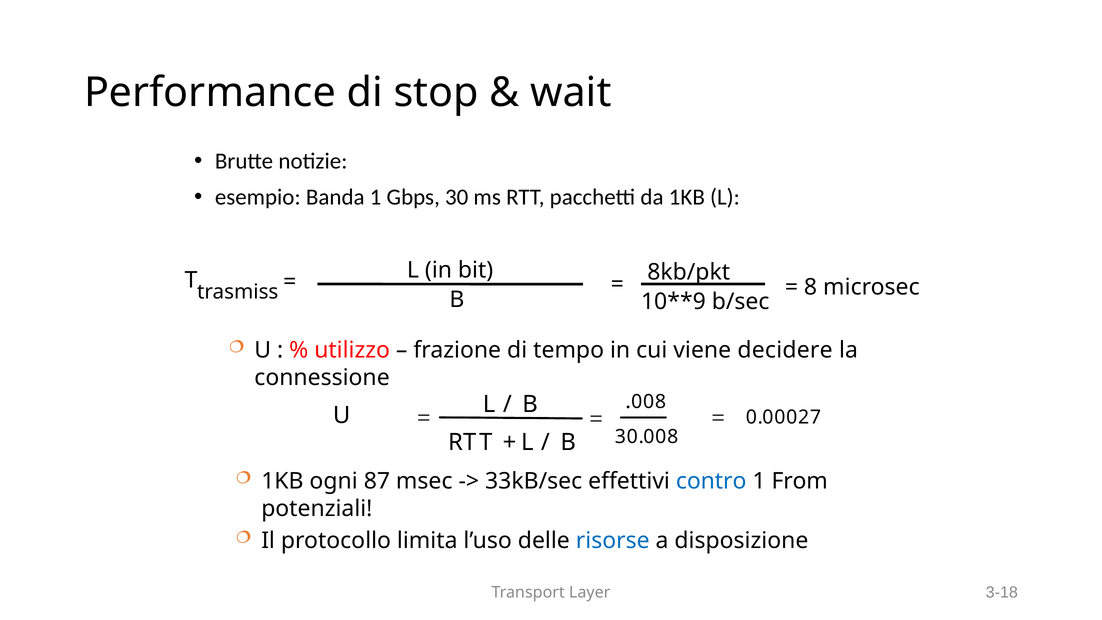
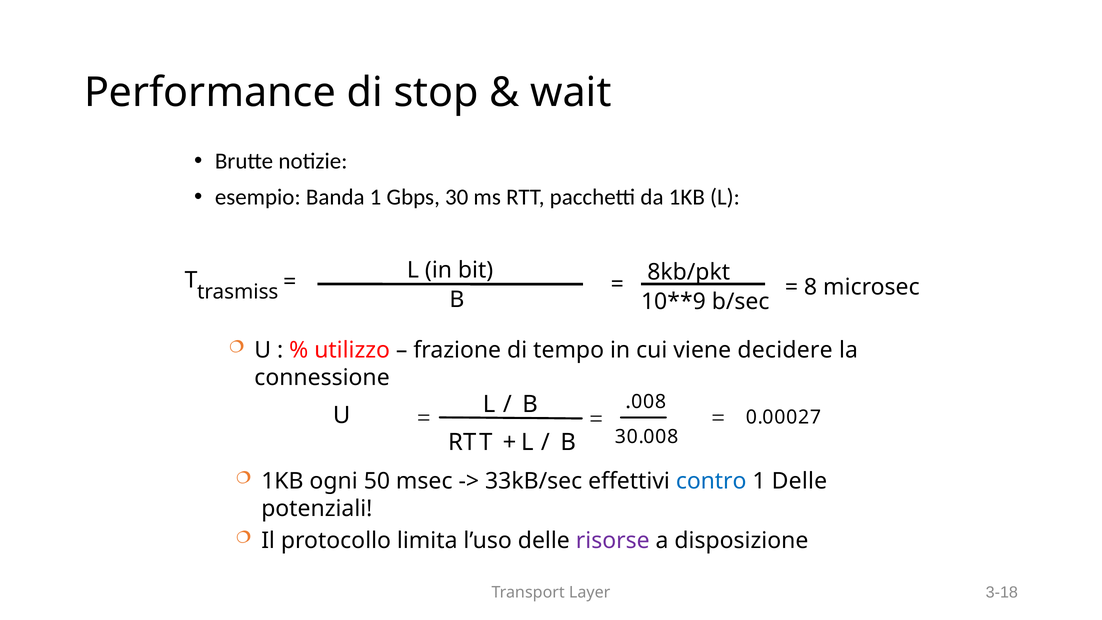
87: 87 -> 50 (377, 481)
From: From -> Delle (799, 481)
risorse colour: blue -> purple (613, 541)
